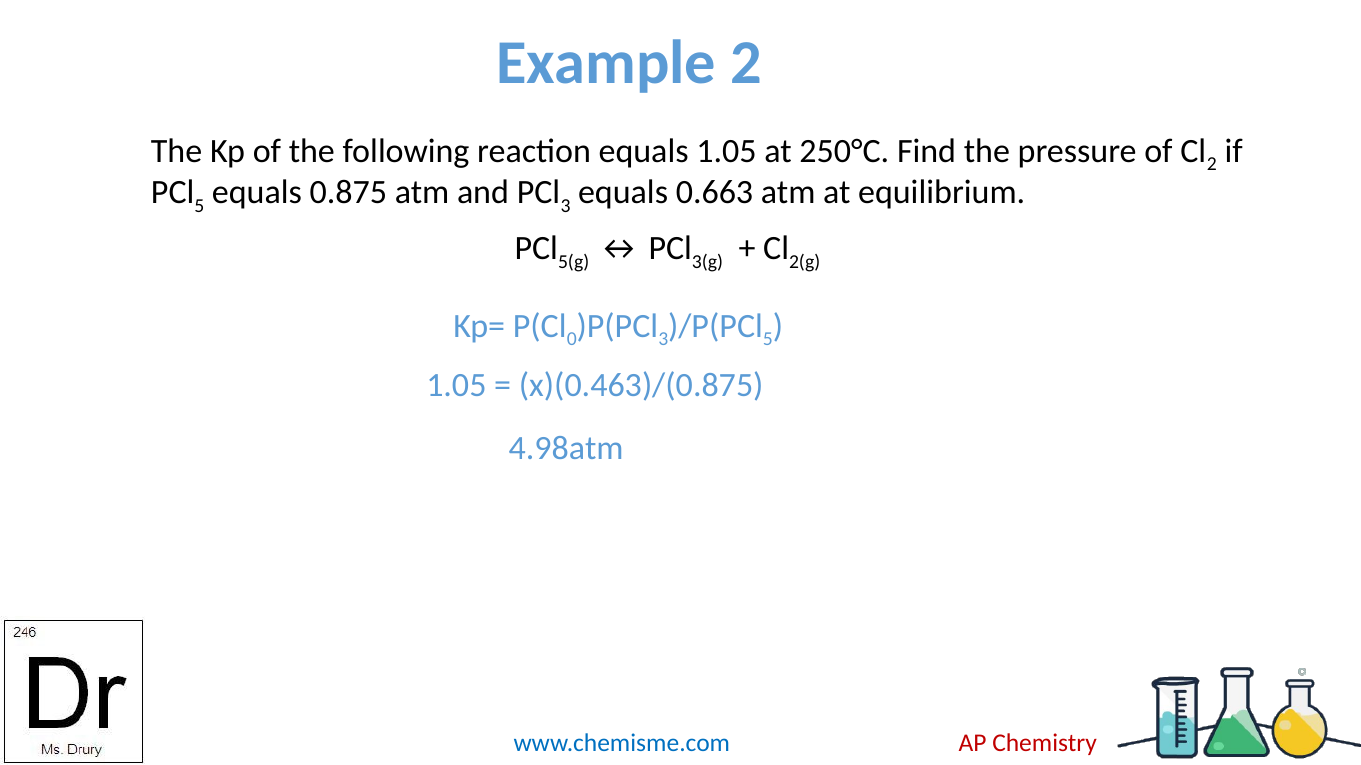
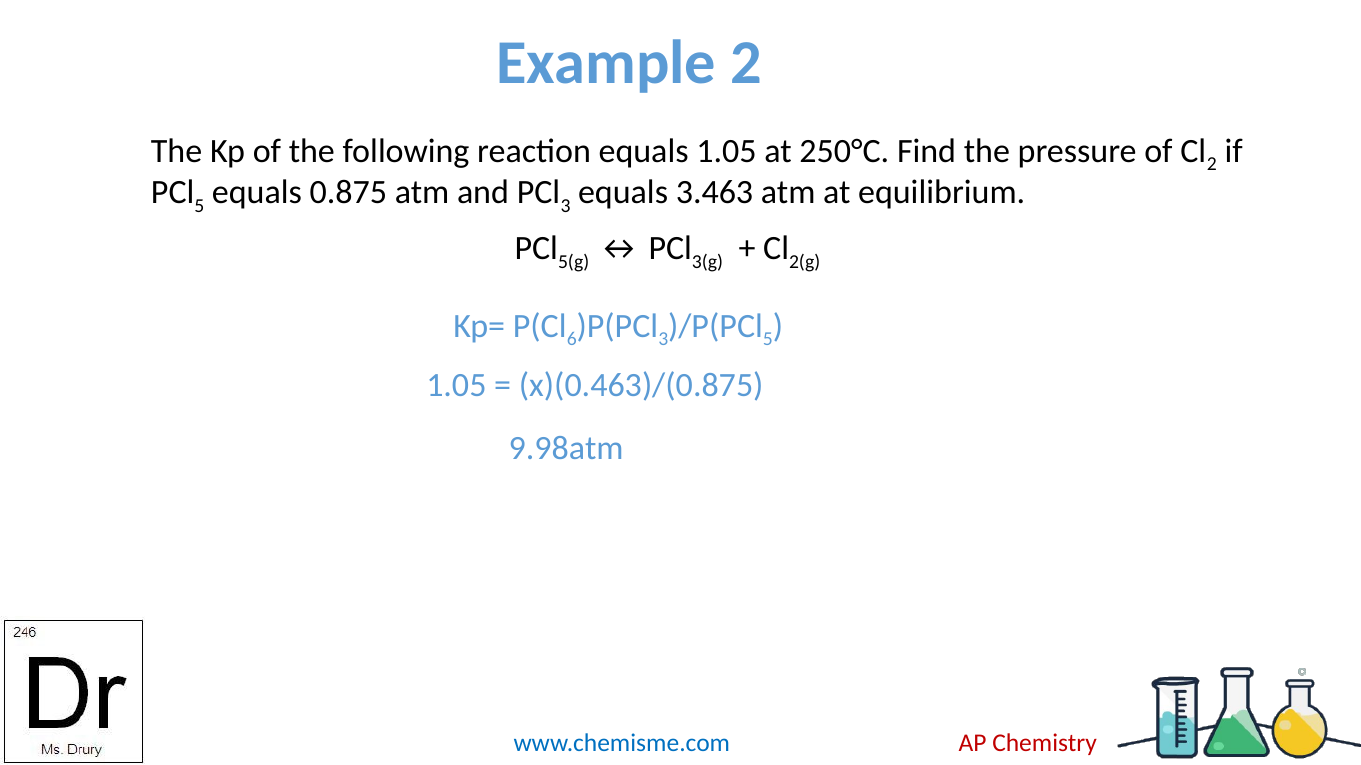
0.663: 0.663 -> 3.463 (715, 193)
0: 0 -> 6 (572, 339)
4.98atm: 4.98atm -> 9.98atm (566, 449)
